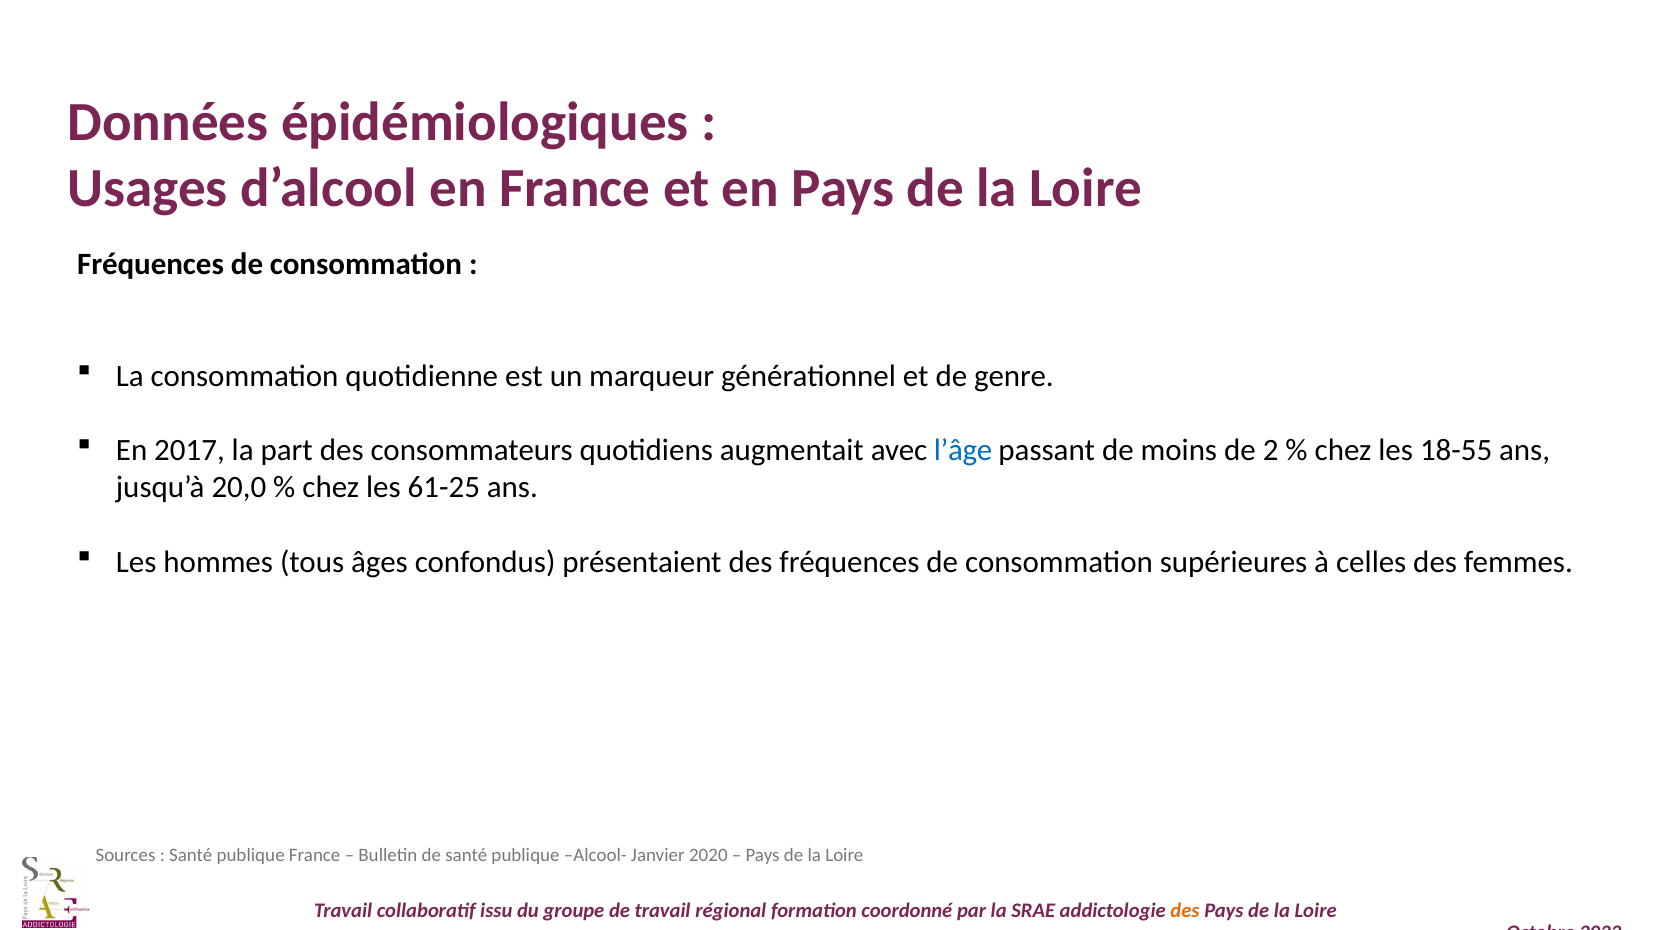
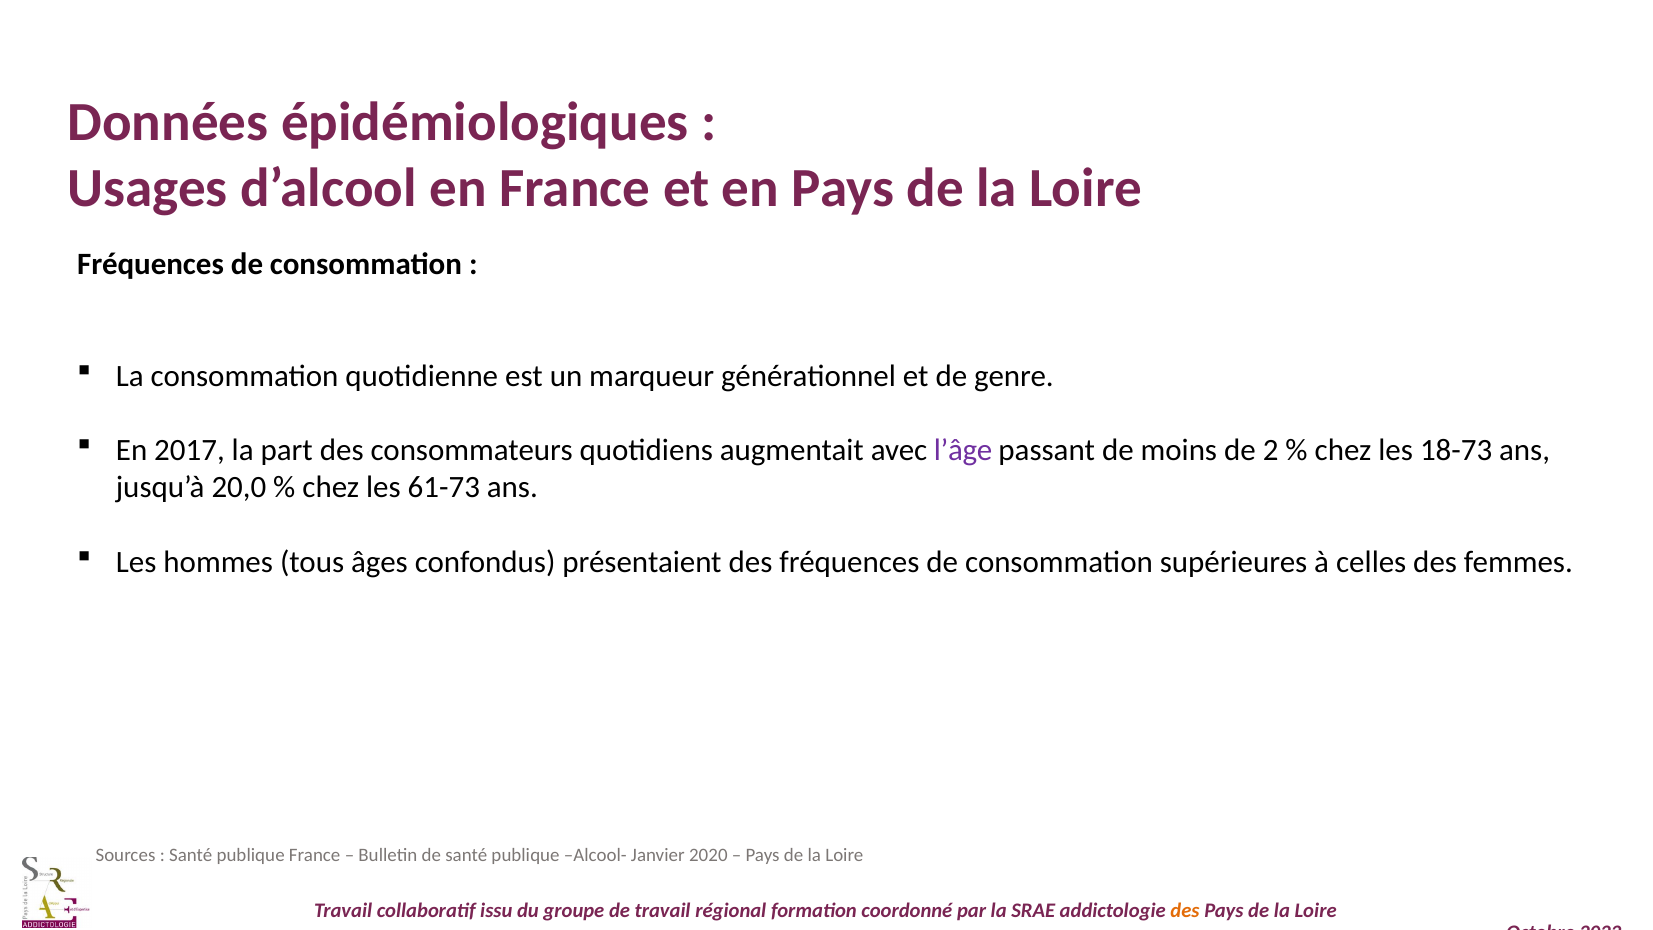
l’âge colour: blue -> purple (963, 450)
18-55: 18-55 -> 18-73 (1456, 450)
61-25: 61-25 -> 61-73 (444, 487)
